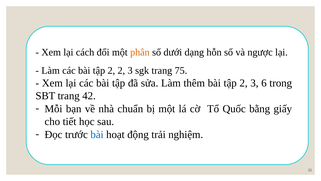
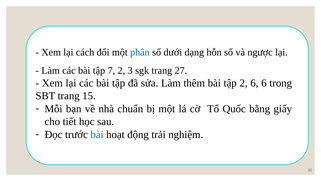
phân colour: orange -> blue (140, 52)
các bài tập 2: 2 -> 7 (111, 70)
75: 75 -> 27 (181, 70)
tập 2 3: 3 -> 6 (254, 83)
42: 42 -> 15 (89, 96)
